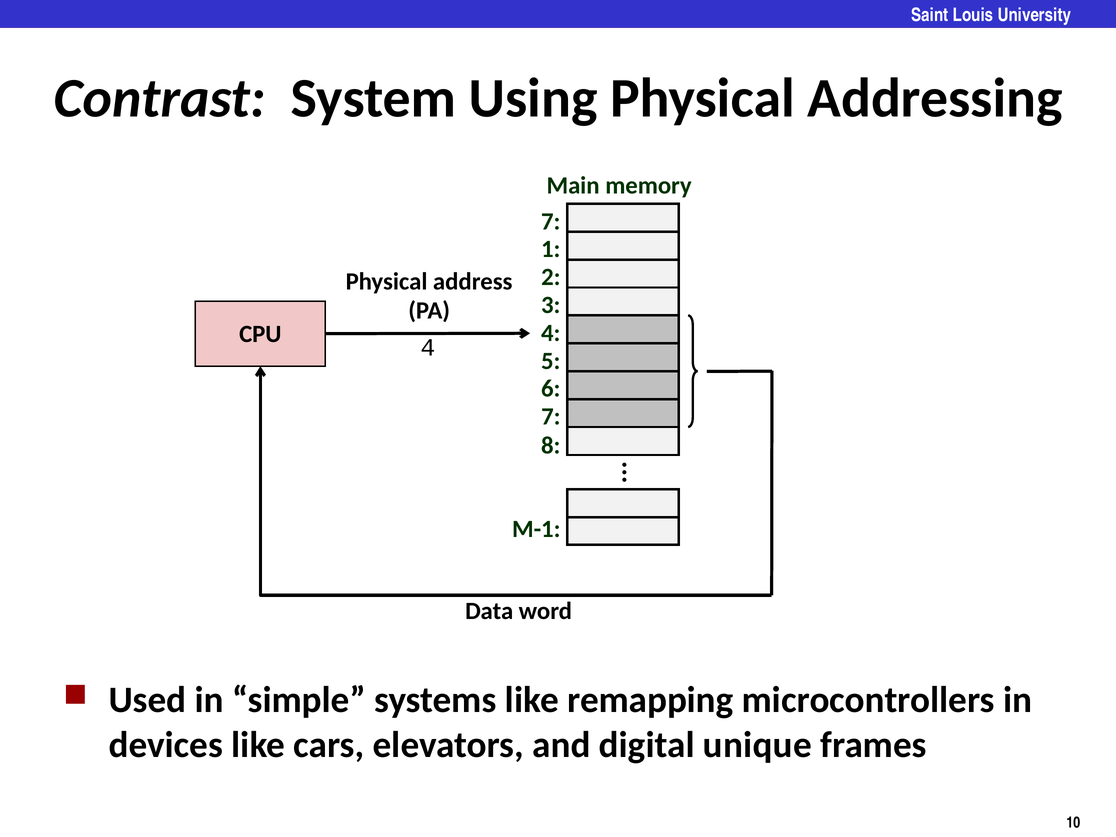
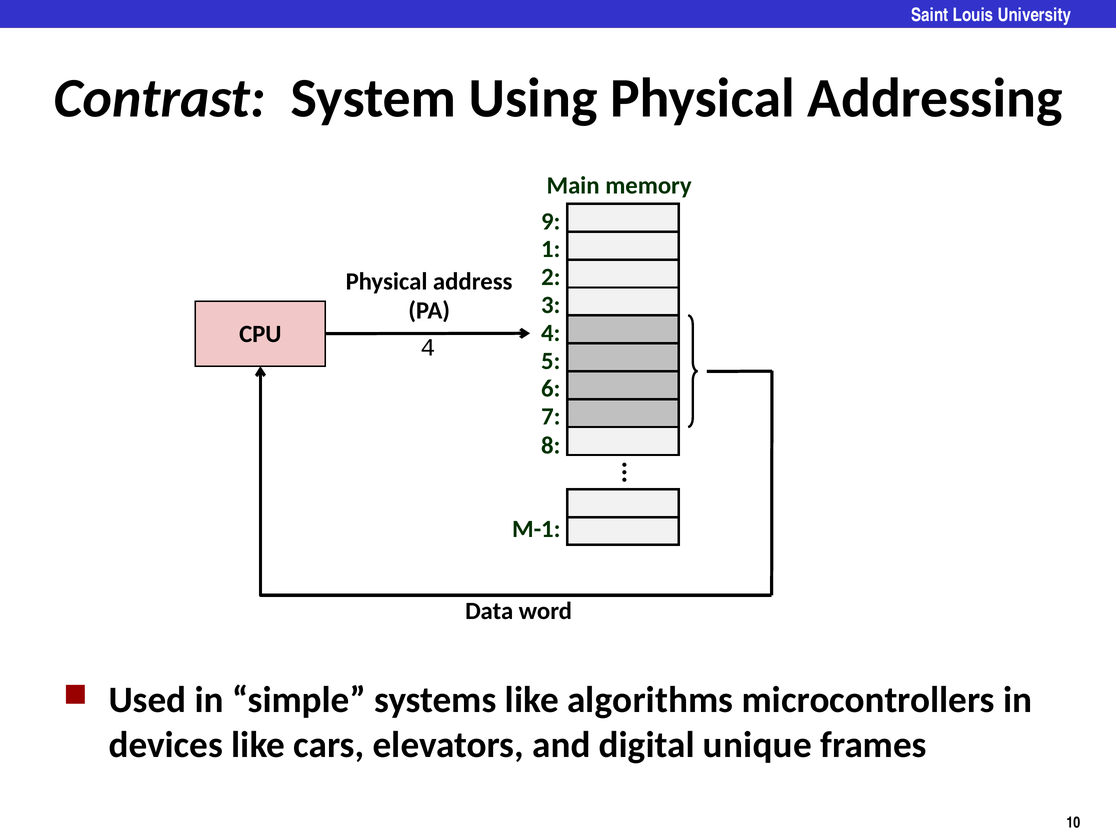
7: 7 -> 9 (551, 221)
remapping: remapping -> algorithms (650, 700)
